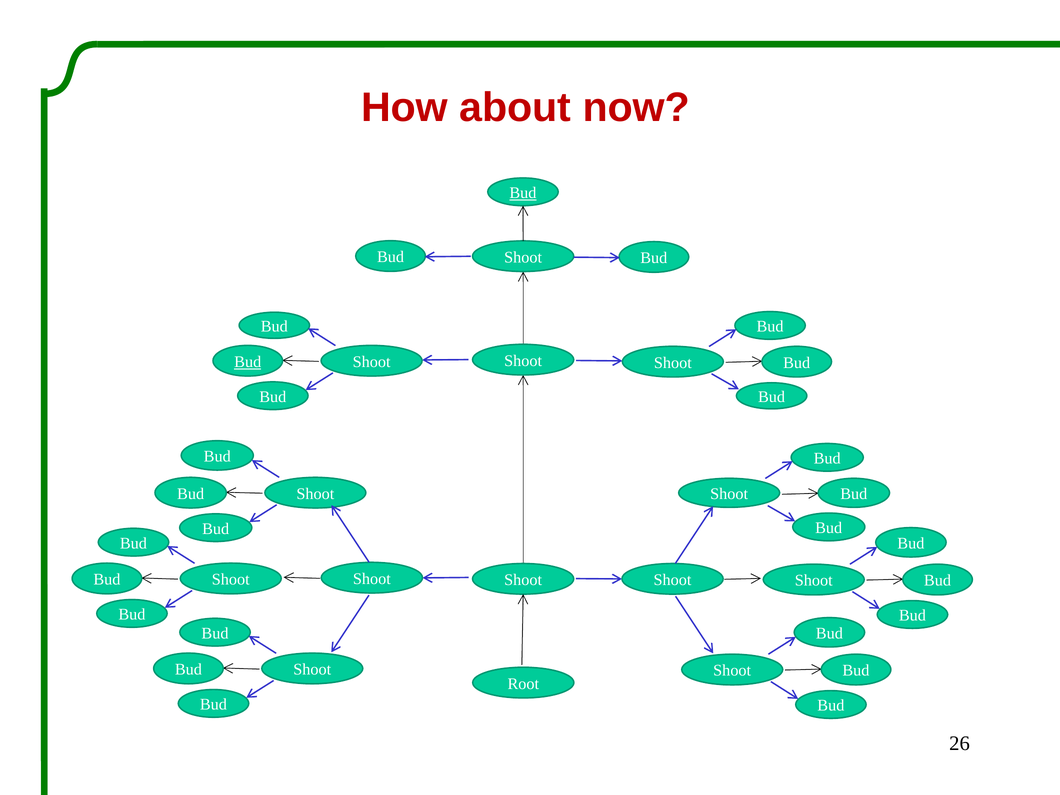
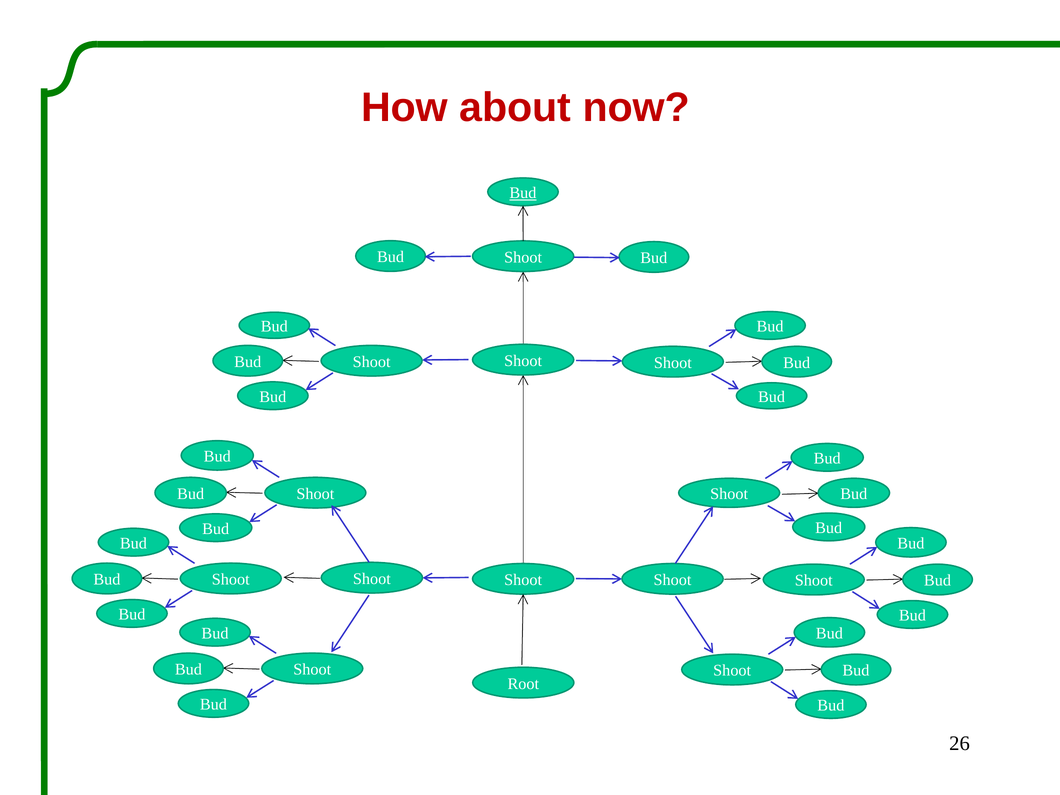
Bud underline: present -> none (248, 362)
